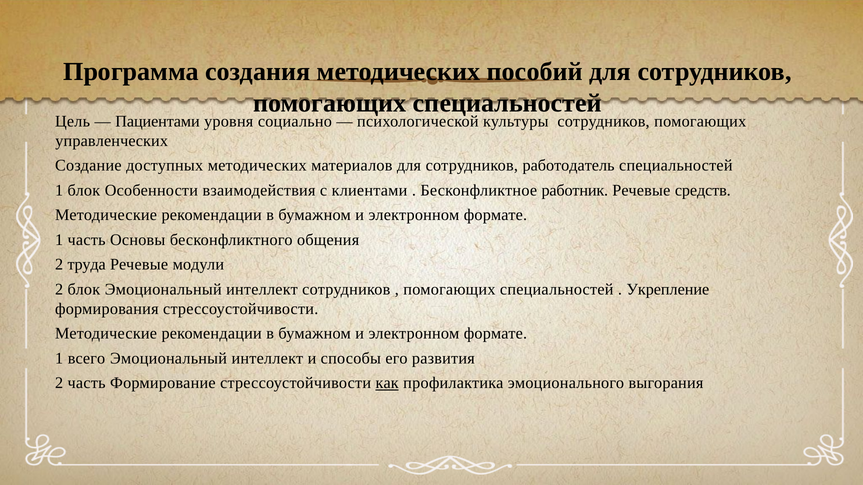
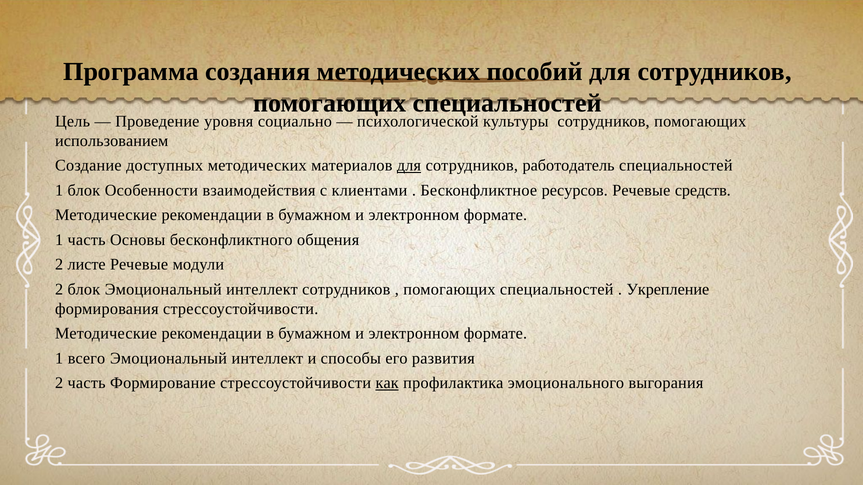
Пациентами: Пациентами -> Проведение (157, 121)
управленческих: управленческих -> использованием (112, 141)
для underline: none -> present (409, 166)
работник: работник -> ресурсов (575, 190)
труда: труда -> листе (87, 265)
